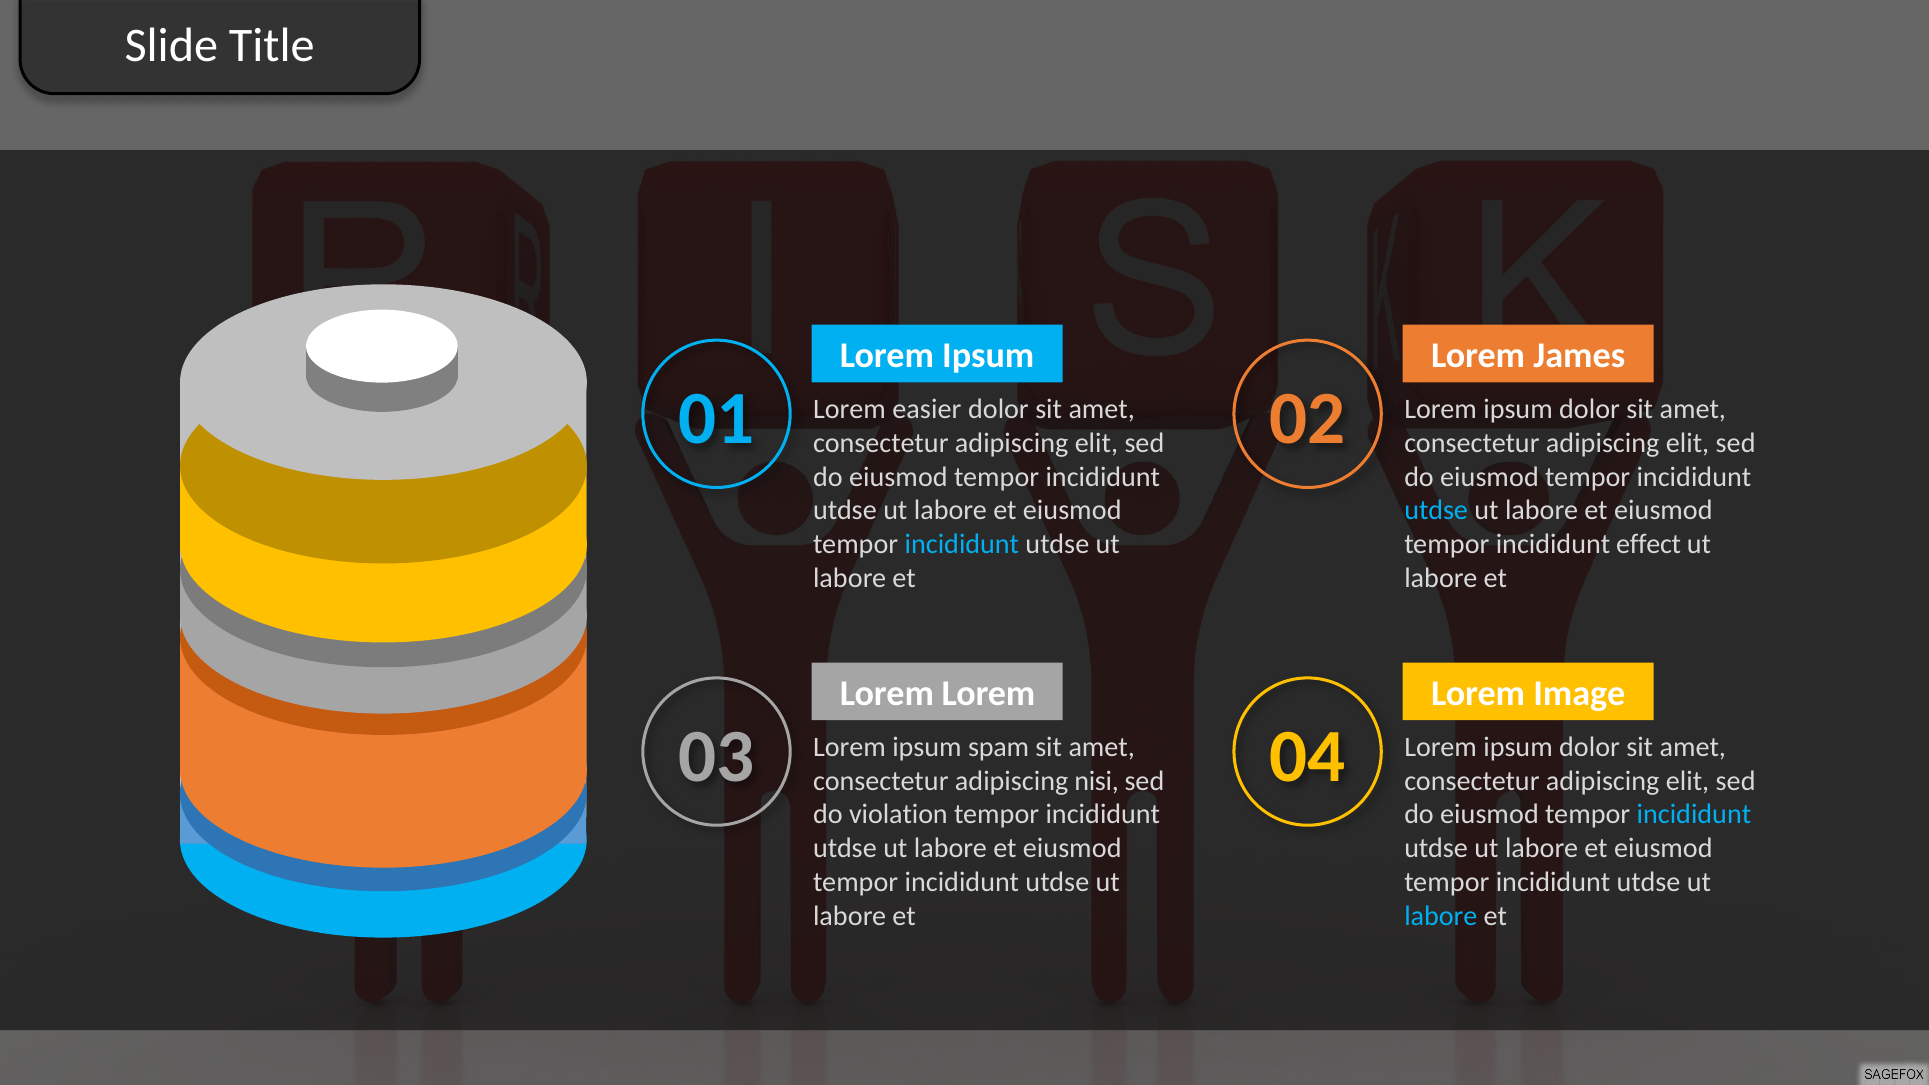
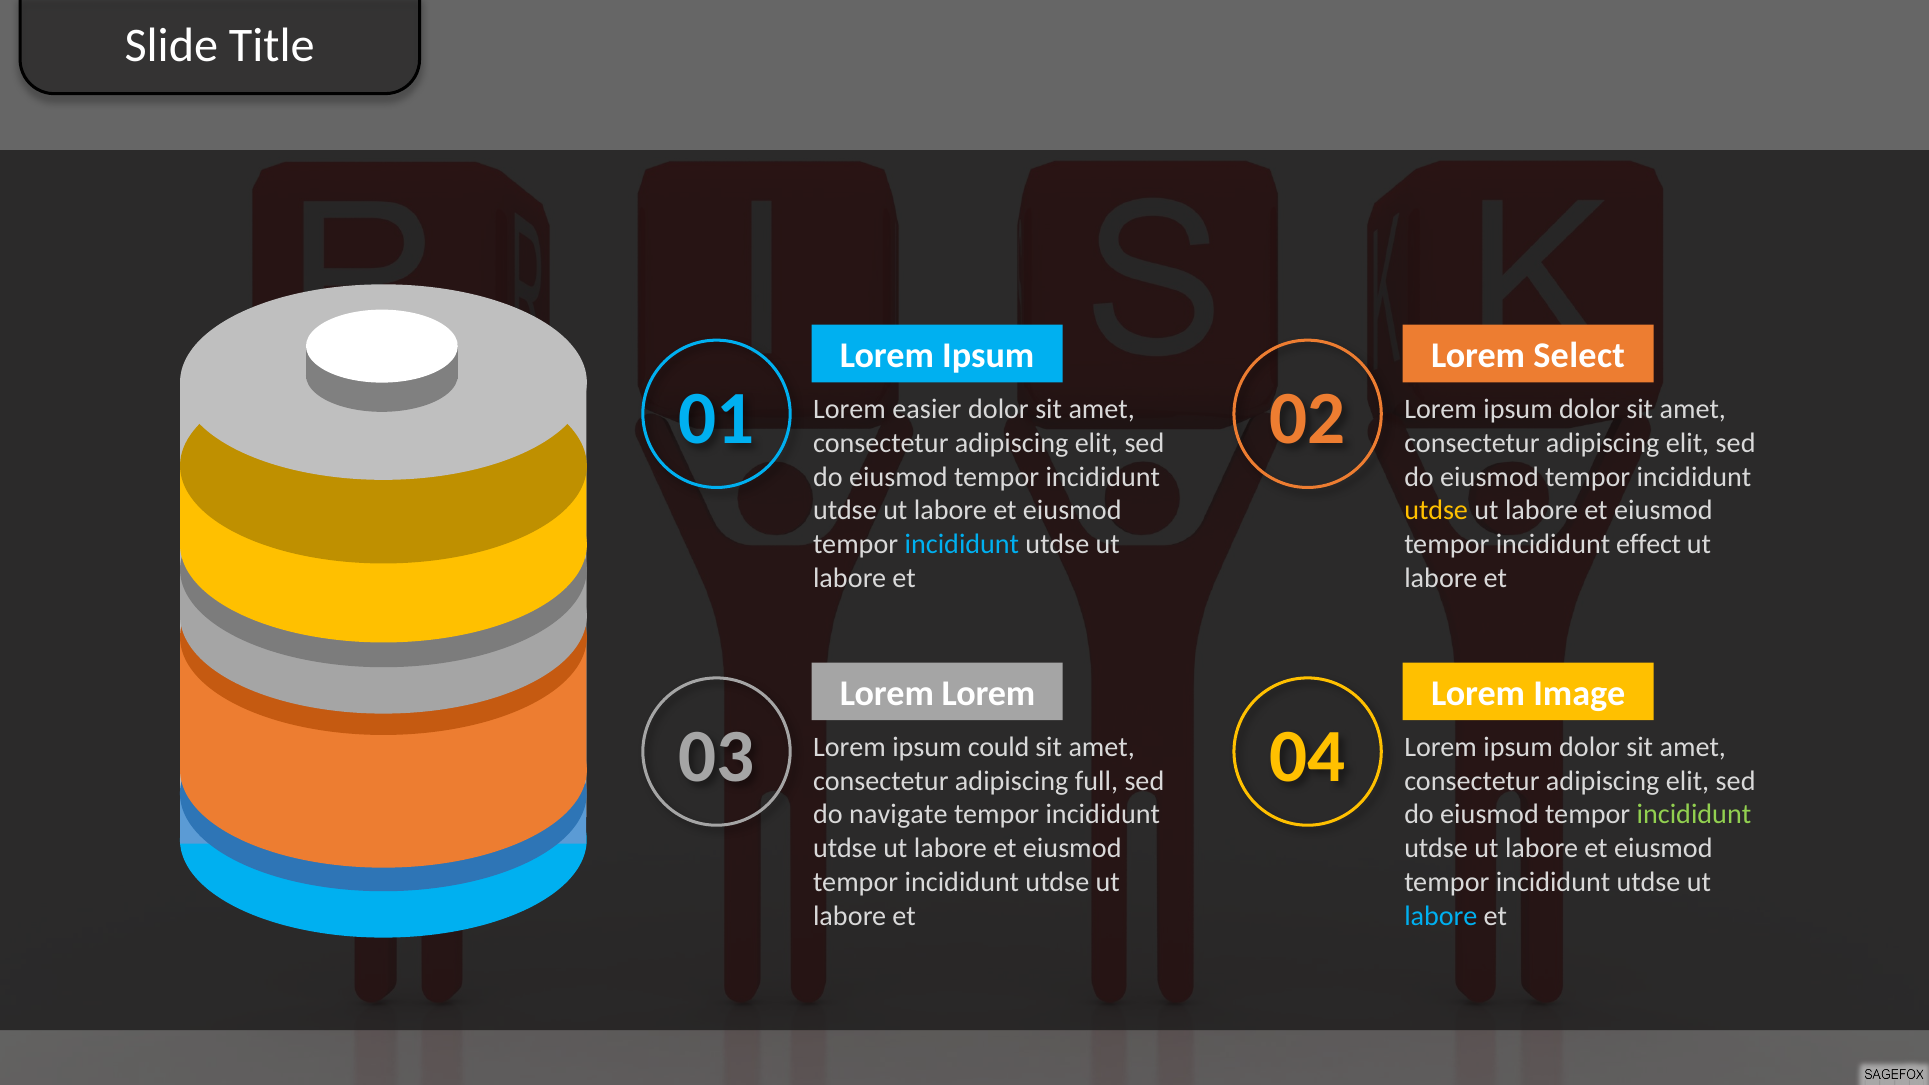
James: James -> Select (1579, 356)
utdse colour: light blue -> yellow (1436, 511)
spam: spam -> could (999, 747)
nisi: nisi -> full (1096, 781)
violation: violation -> navigate (898, 815)
incididunt colour: light blue -> light green (1694, 815)
